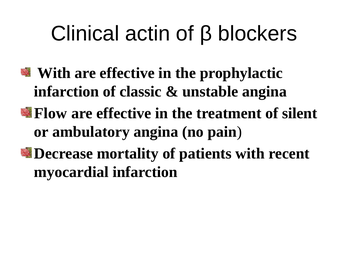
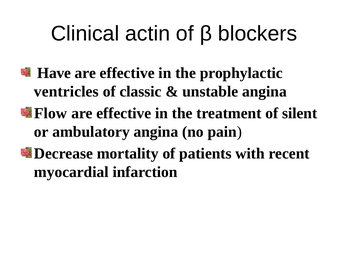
With: With -> Have (54, 73)
infarction: infarction -> ventricles (66, 92)
